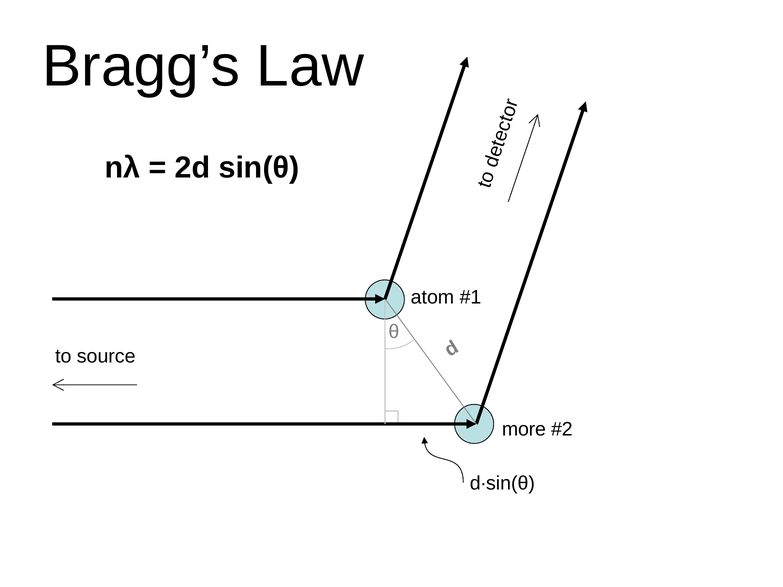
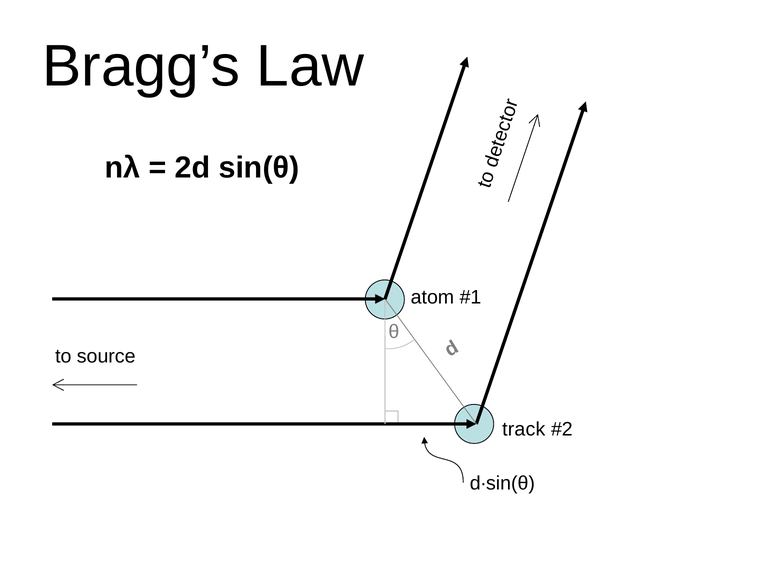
more: more -> track (524, 429)
